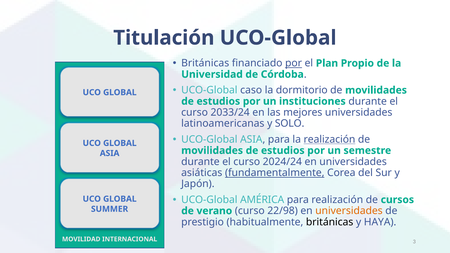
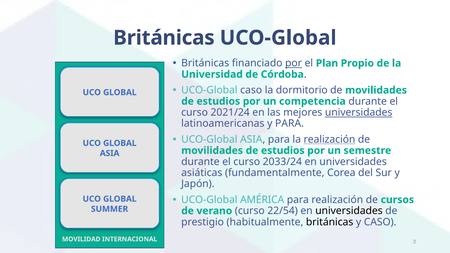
Titulación: Titulación -> Británicas (164, 38)
instituciones: instituciones -> competencia (312, 101)
2033/24: 2033/24 -> 2021/24 (230, 112)
universidades underline: none -> present (359, 112)
y SOLO: SOLO -> PARA (290, 124)
2024/24: 2024/24 -> 2033/24 (282, 162)
fundamentalmente underline: present -> none (275, 173)
22/98: 22/98 -> 22/54 (283, 211)
universidades colour: orange -> black (349, 211)
y HAYA: HAYA -> CASO (380, 222)
